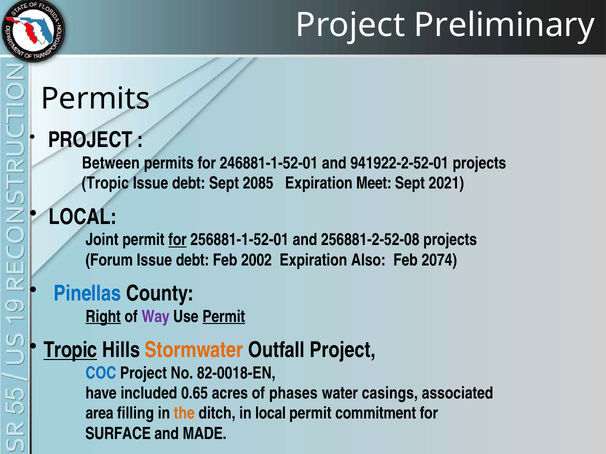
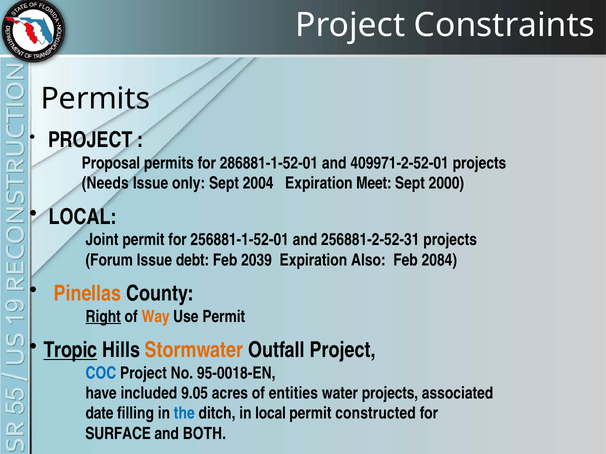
Preliminary: Preliminary -> Constraints (504, 25)
Between: Between -> Proposal (111, 163)
246881-1-52-01: 246881-1-52-01 -> 286881-1-52-01 (269, 163)
941922-2-52-01: 941922-2-52-01 -> 409971-2-52-01 (400, 163)
Tropic: Tropic -> Needs (105, 183)
debt: debt -> only (189, 183)
2085: 2085 -> 2004 (258, 183)
2021: 2021 -> 2000 (446, 183)
for underline: present -> none (177, 240)
256881-2-52-08: 256881-2-52-08 -> 256881-2-52-31 (370, 240)
2002: 2002 -> 2039 (257, 260)
2074: 2074 -> 2084 (439, 260)
Pinellas colour: blue -> orange (88, 294)
Way colour: purple -> orange (156, 317)
Permit underline: present -> none (224, 317)
82-0018-EN: 82-0018-EN -> 95-0018-EN (236, 373)
0.65: 0.65 -> 9.05 (195, 394)
phases: phases -> entities (293, 394)
water casings: casings -> projects (390, 394)
area: area -> date (100, 414)
the colour: orange -> blue (184, 414)
commitment: commitment -> constructed (376, 414)
MADE: MADE -> BOTH (204, 434)
